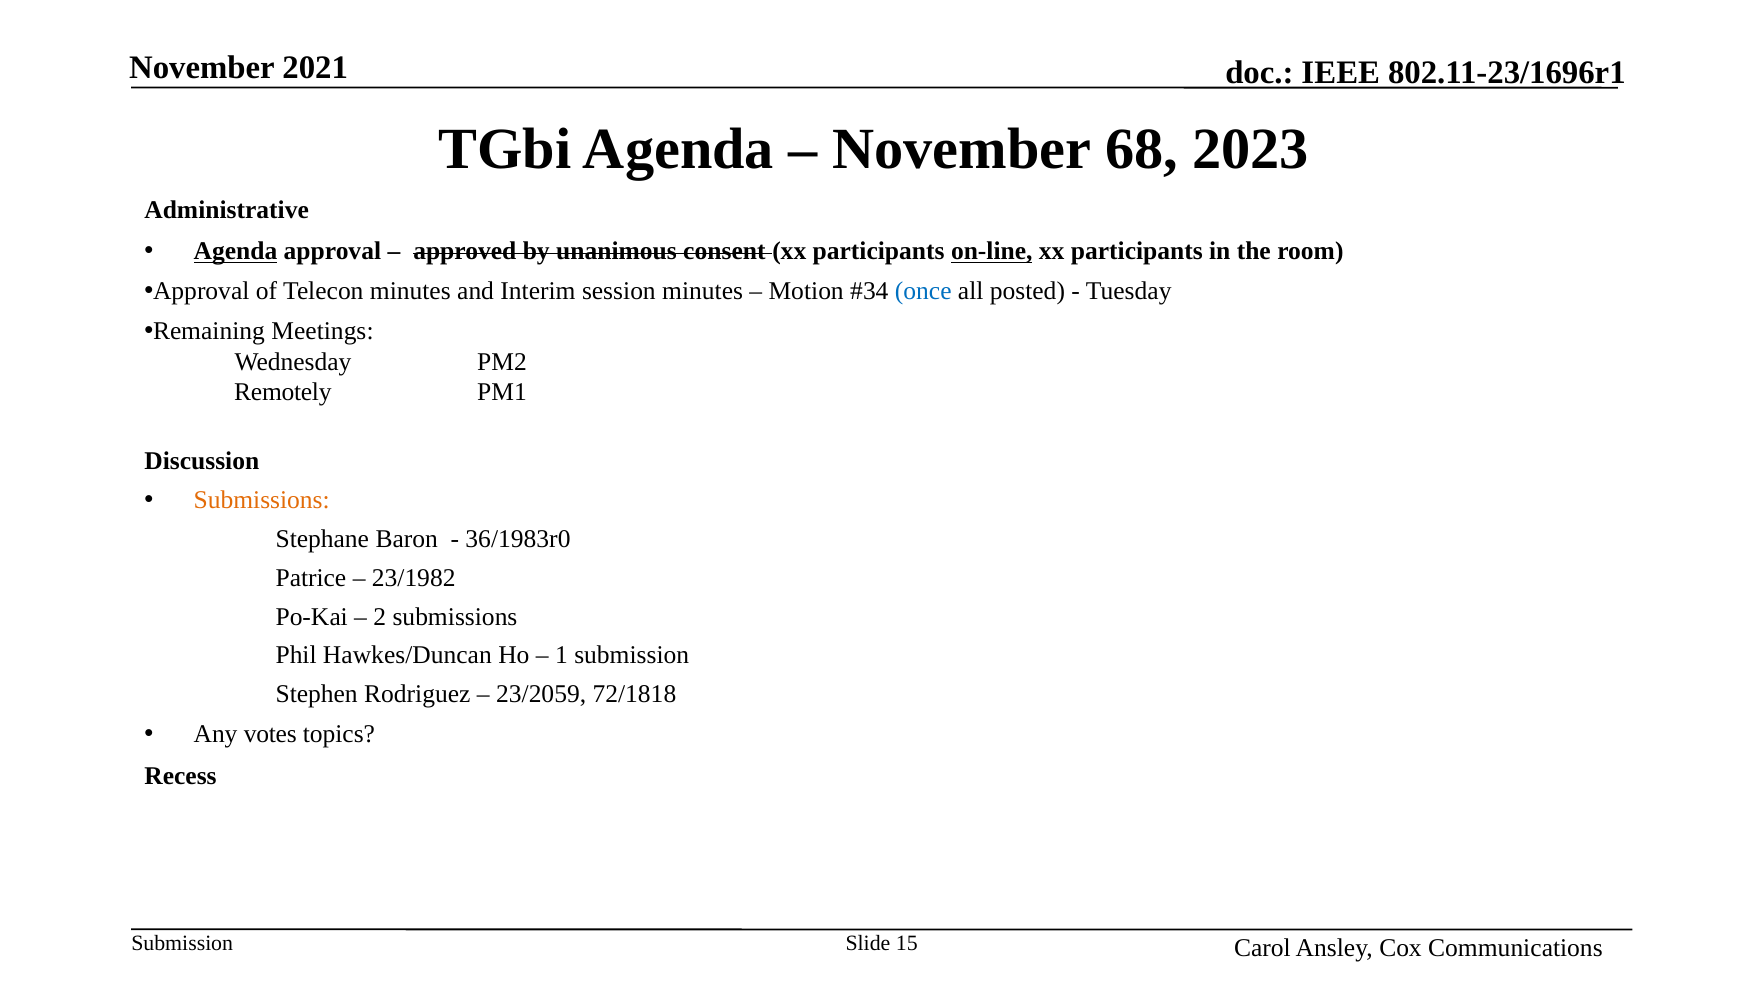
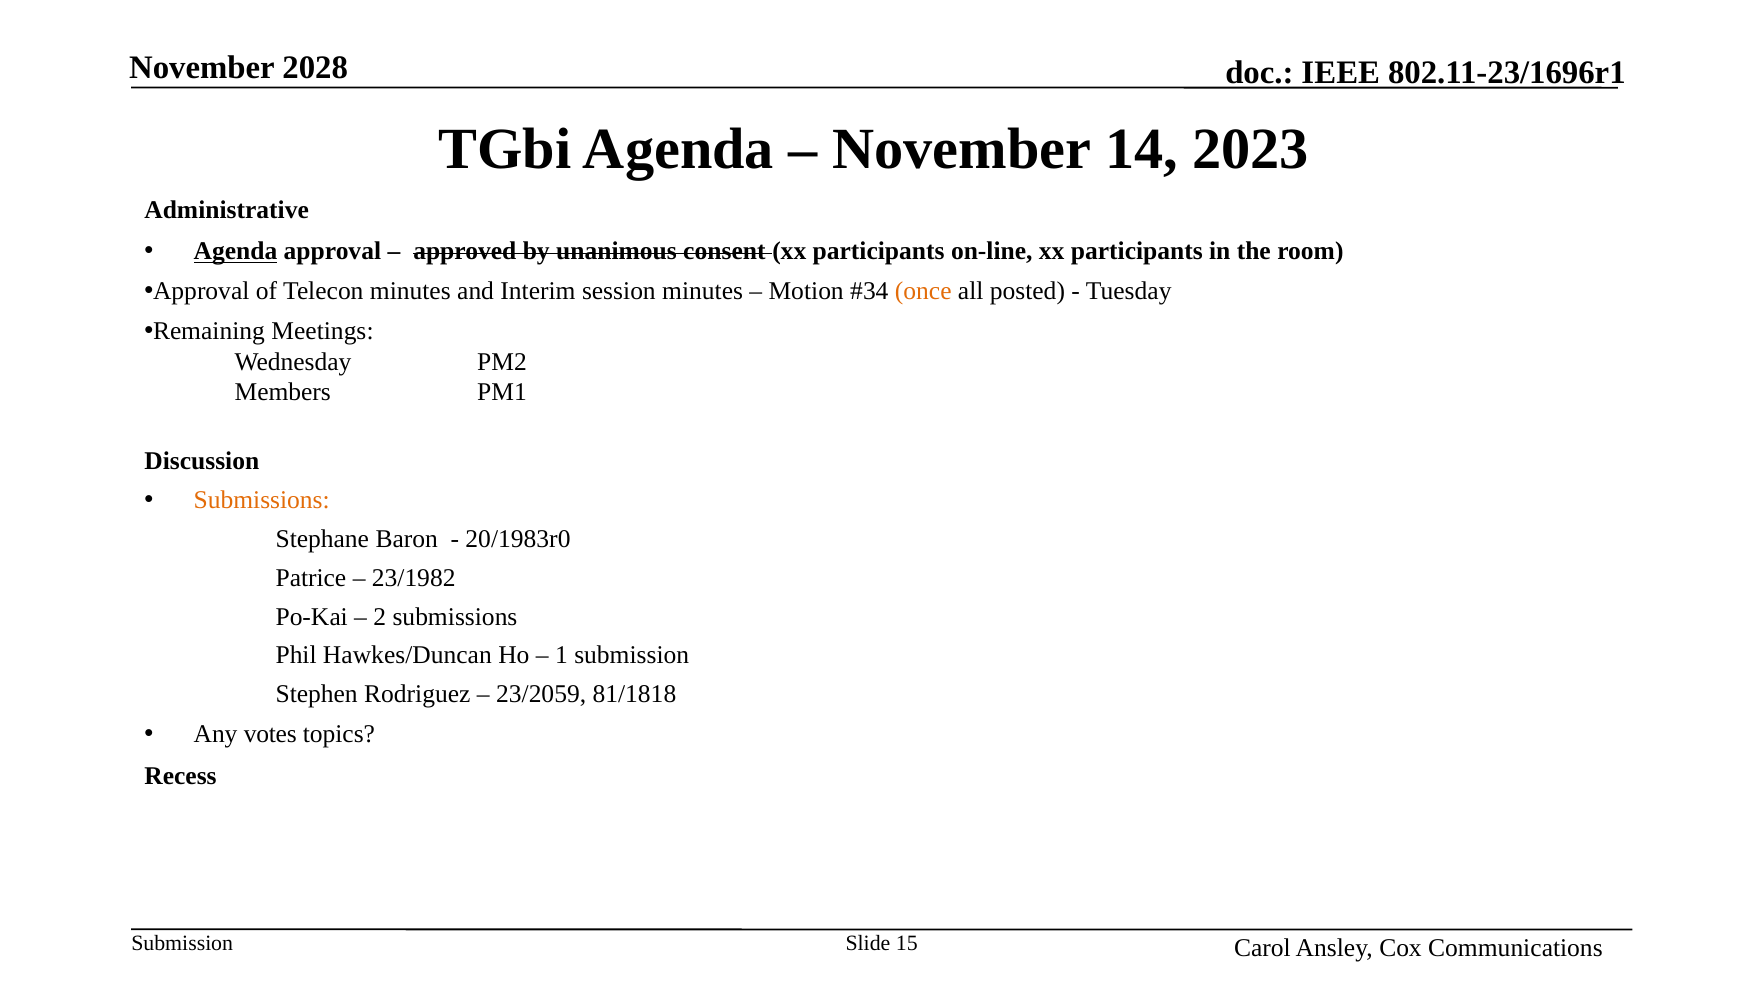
2021: 2021 -> 2028 (315, 68)
68: 68 -> 14 (1141, 149)
on-line underline: present -> none (992, 252)
once colour: blue -> orange (923, 291)
Remotely: Remotely -> Members (283, 392)
36/1983r0: 36/1983r0 -> 20/1983r0 (518, 539)
72/1818: 72/1818 -> 81/1818 (634, 694)
